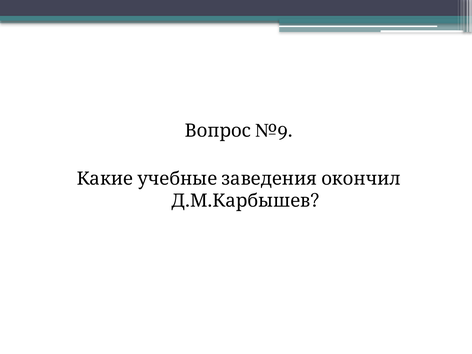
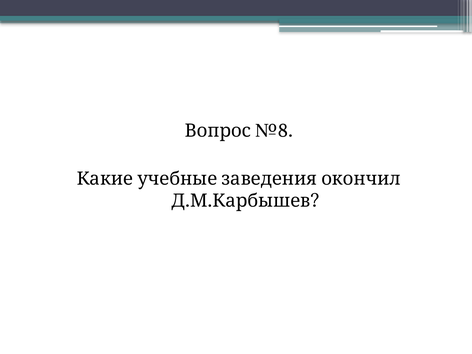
№9: №9 -> №8 (274, 131)
